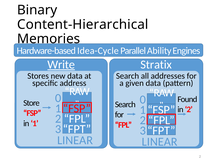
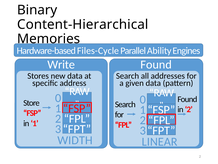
Idea-Cycle: Idea-Cycle -> Files-Cycle (98, 51)
Write underline: present -> none (61, 64)
Stratix: Stratix -> Found (156, 64)
LINEAR: LINEAR -> WIDTH (75, 140)
